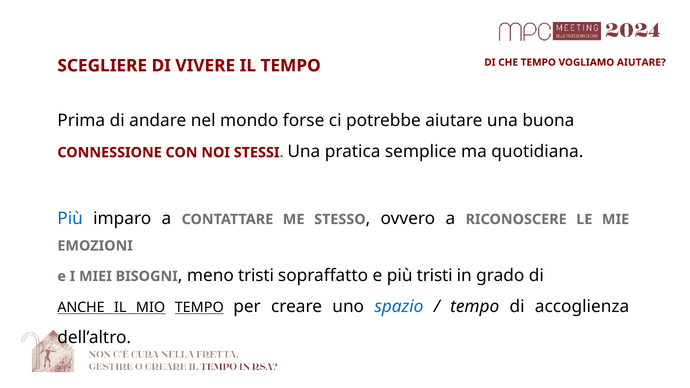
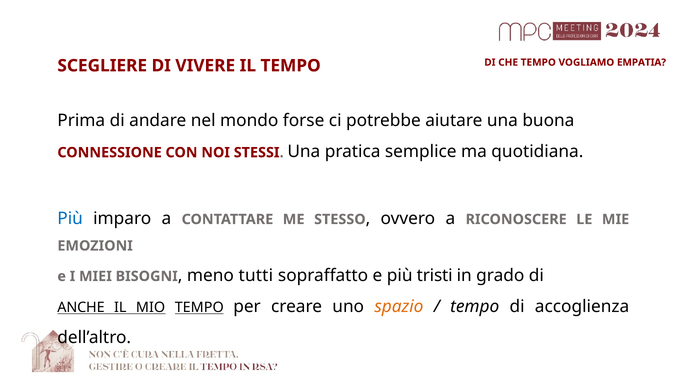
VOGLIAMO AIUTARE: AIUTARE -> EMPATIA (641, 62)
meno tristi: tristi -> tutti (256, 275)
spazio colour: blue -> orange (399, 306)
